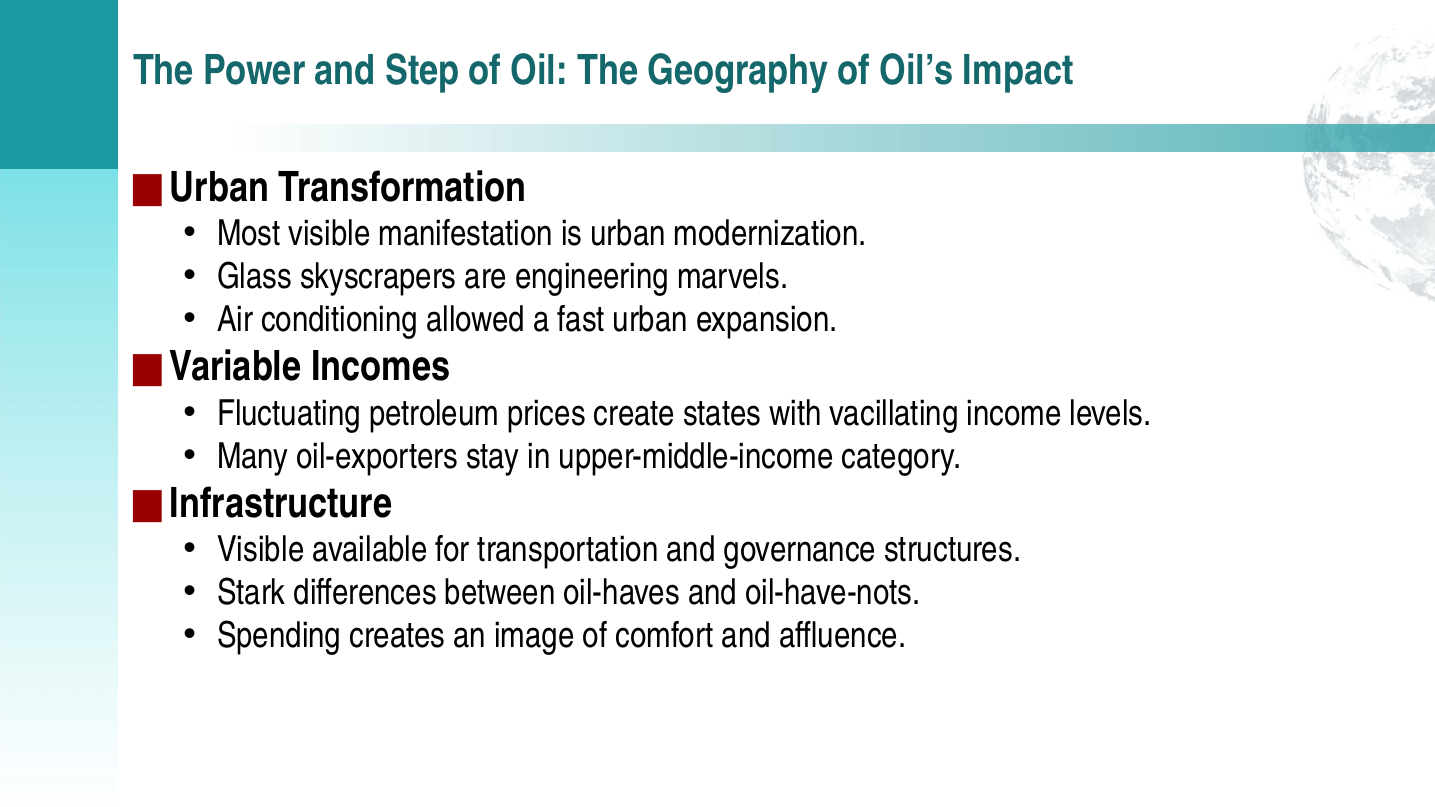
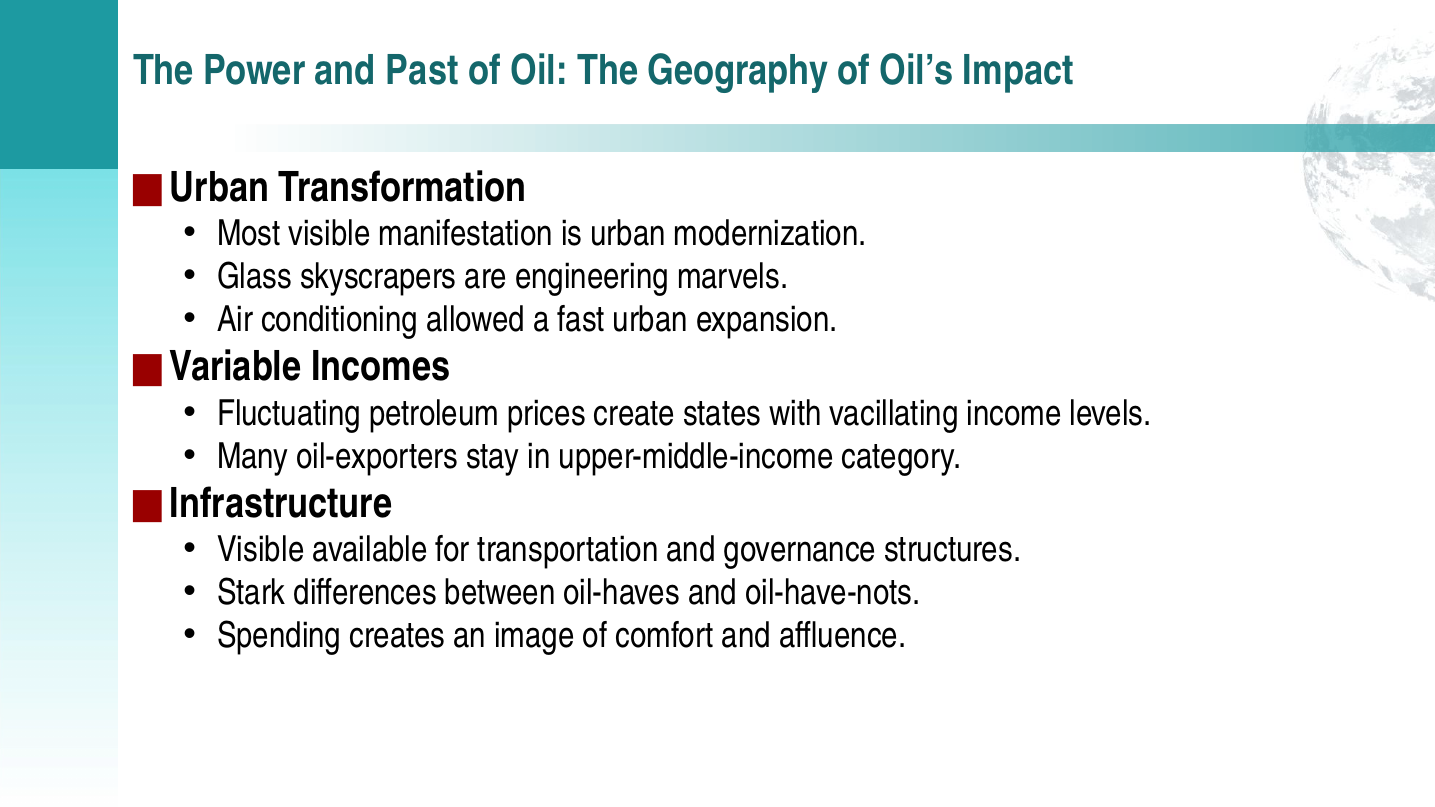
Step: Step -> Past (422, 71)
